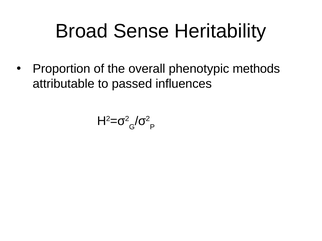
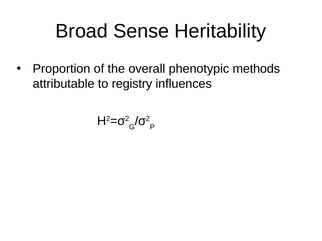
passed: passed -> registry (132, 84)
